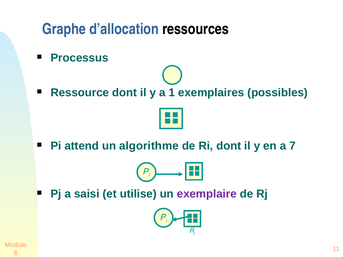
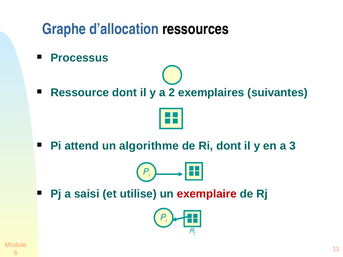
1: 1 -> 2 (172, 93)
possibles: possibles -> suivantes (278, 93)
7: 7 -> 3 (292, 146)
exemplaire colour: purple -> red (207, 194)
